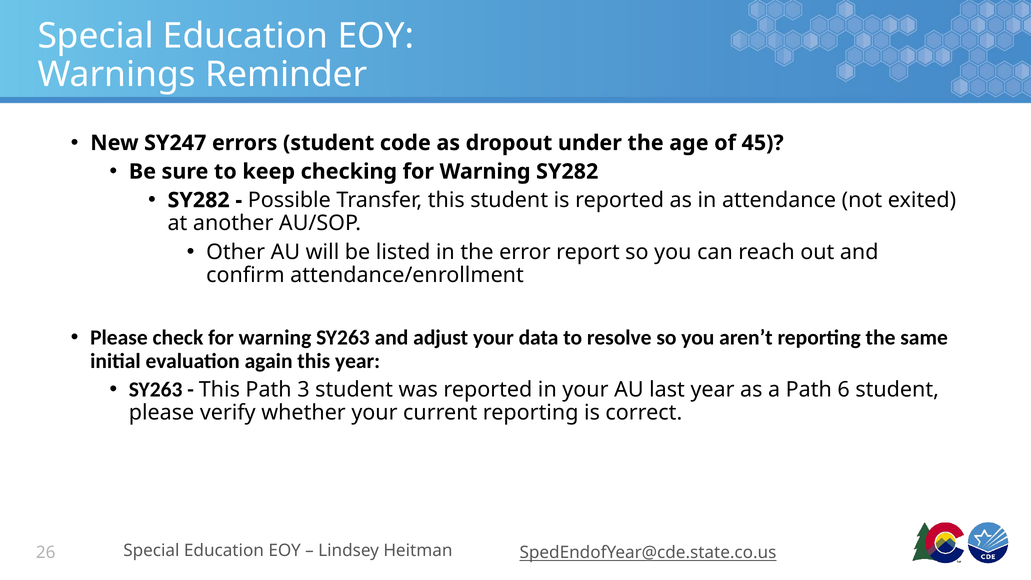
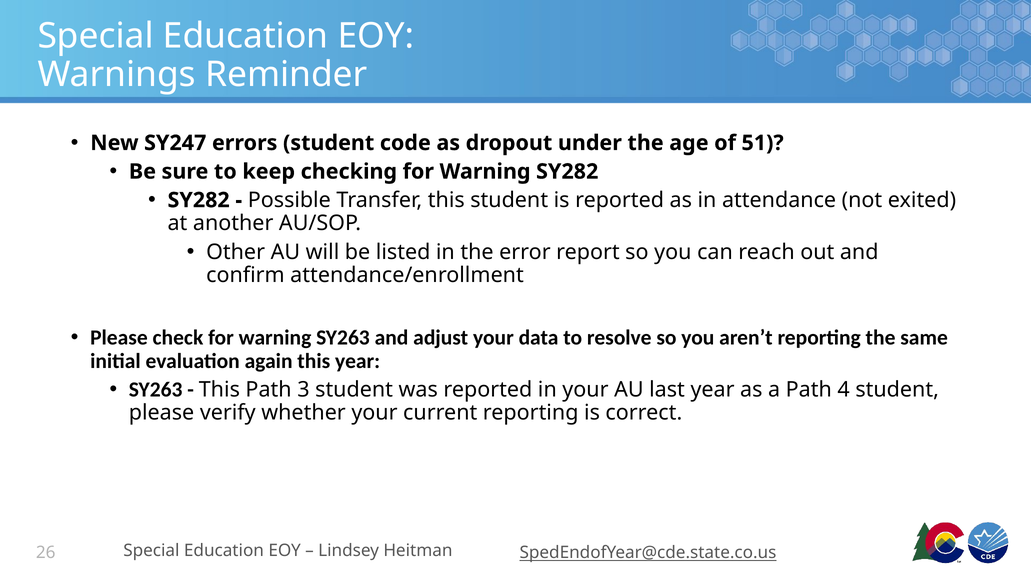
45: 45 -> 51 (763, 143)
6: 6 -> 4 (844, 390)
